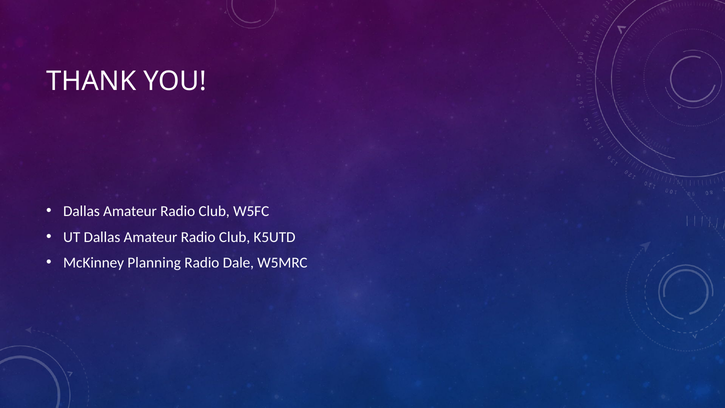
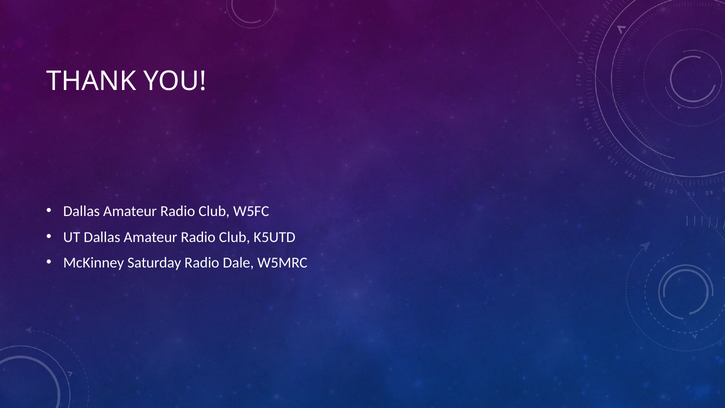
Planning: Planning -> Saturday (154, 263)
